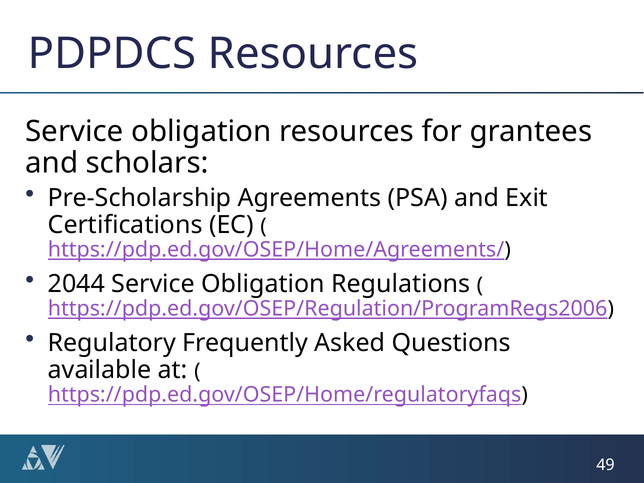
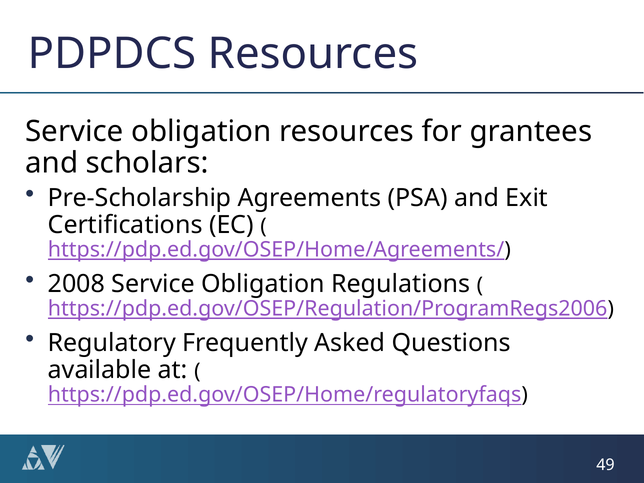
2044: 2044 -> 2008 (76, 284)
